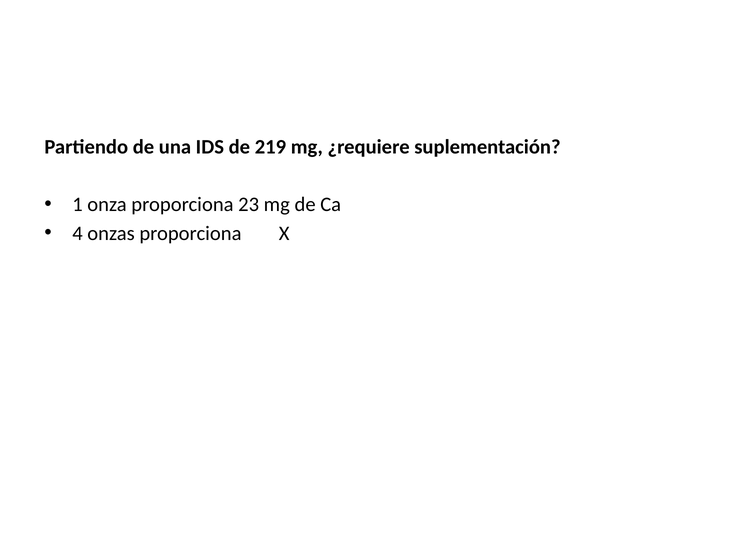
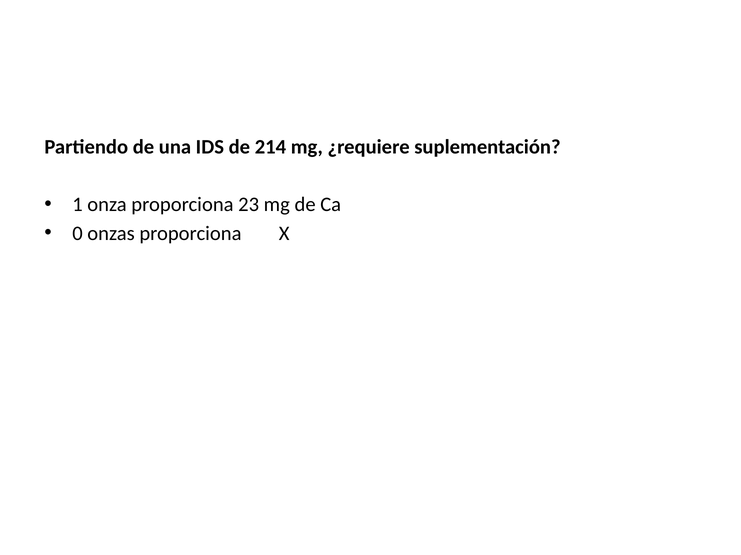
219: 219 -> 214 (270, 147)
4: 4 -> 0 (77, 234)
